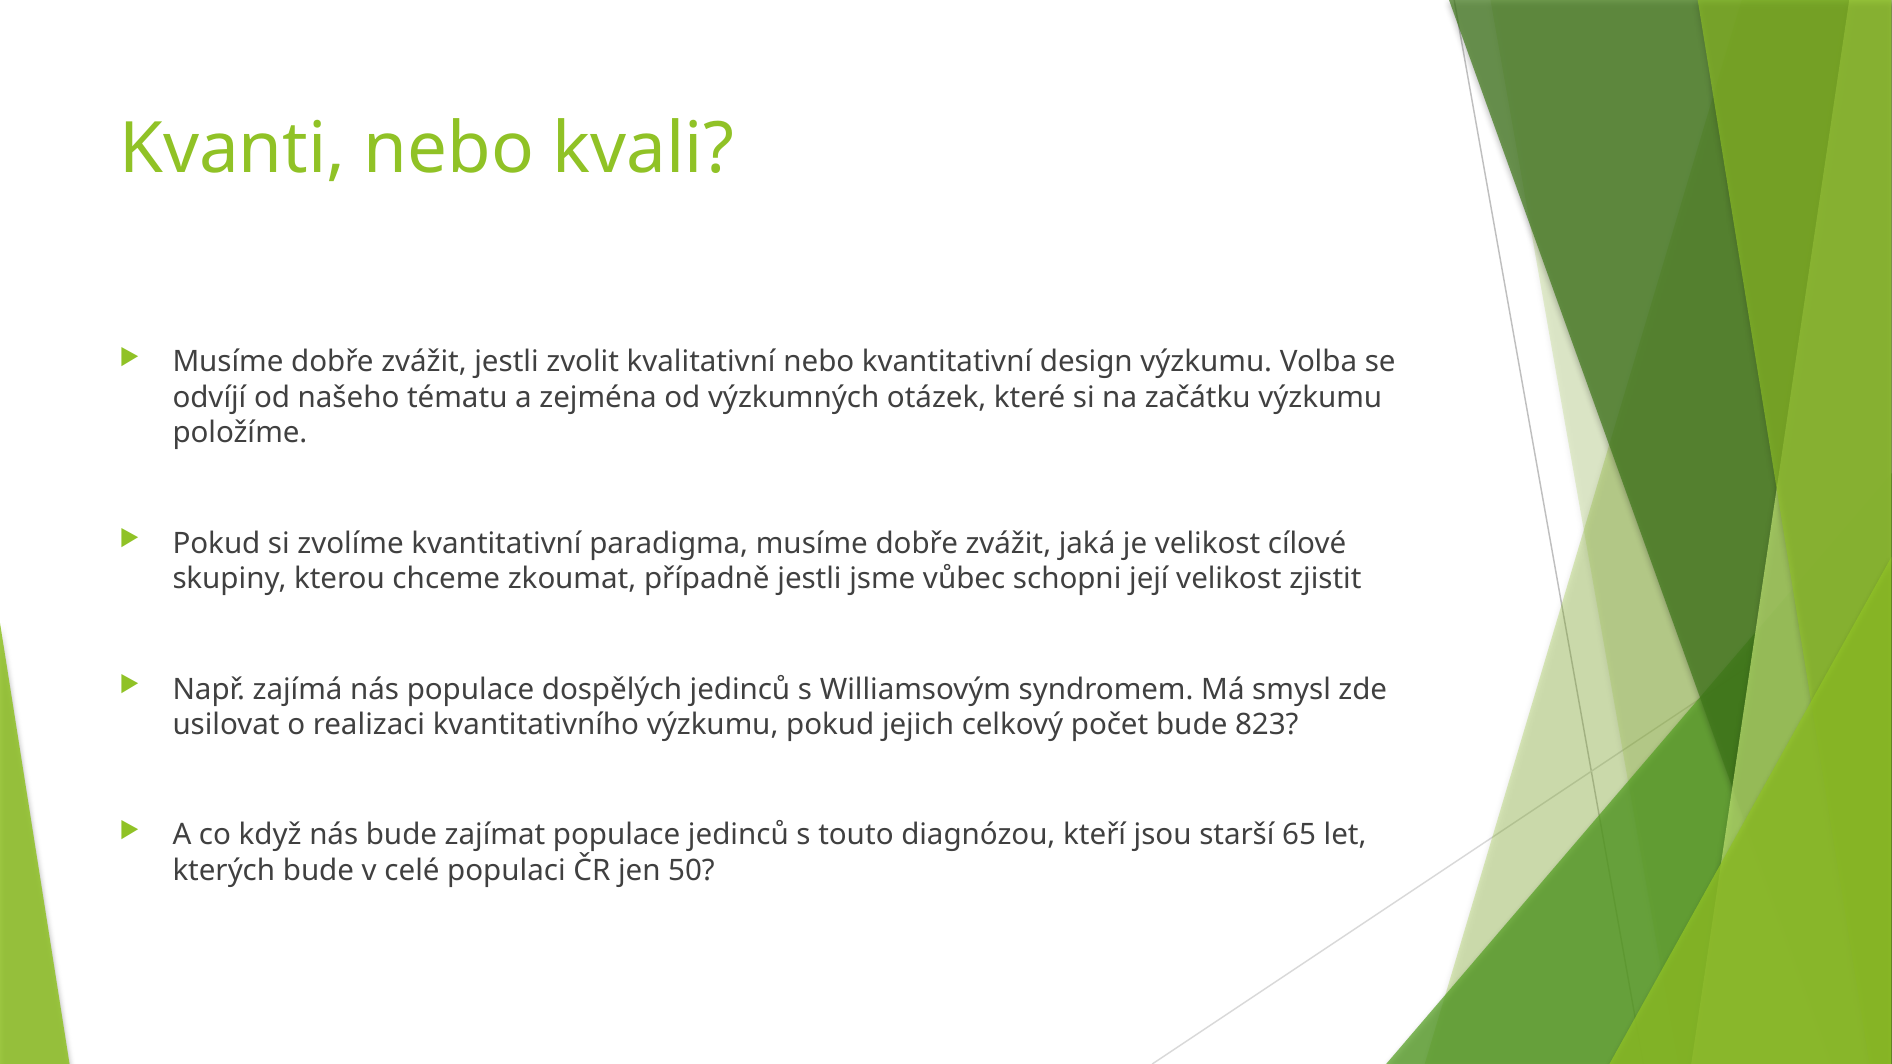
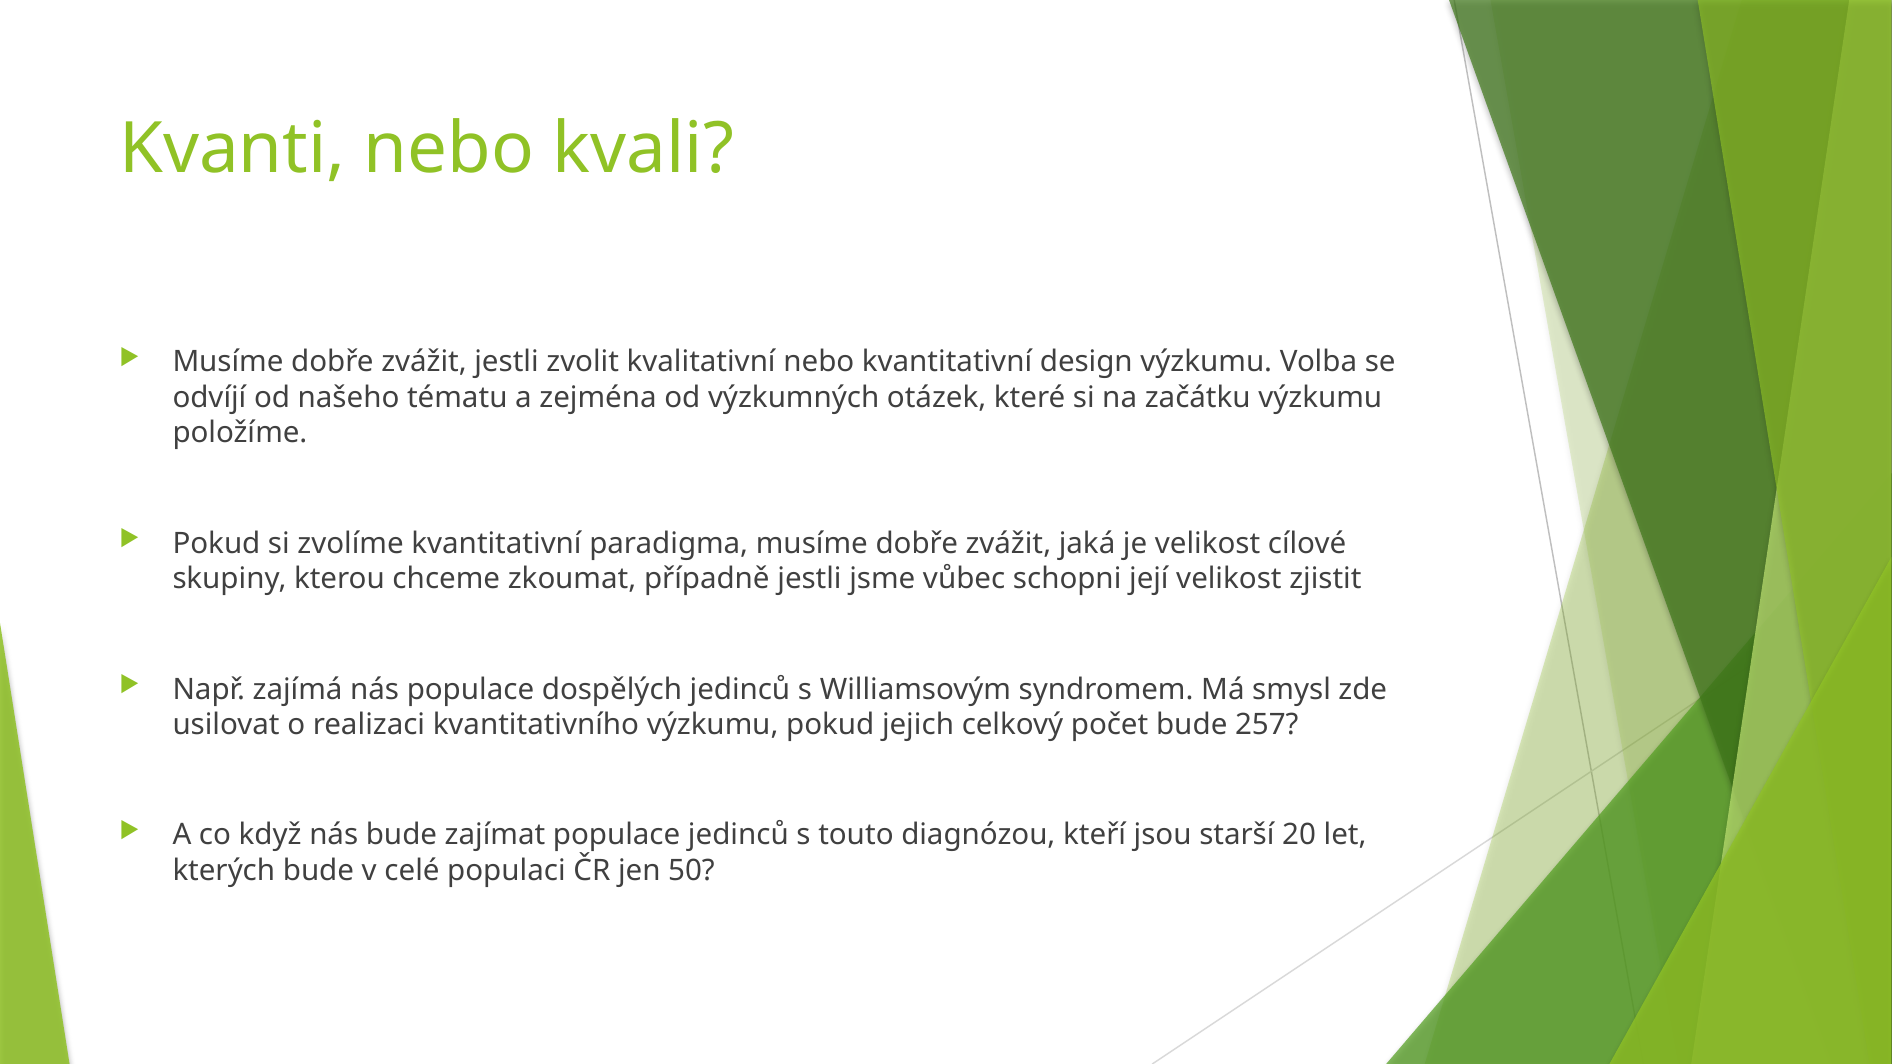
823: 823 -> 257 (1267, 725)
65: 65 -> 20 (1299, 835)
